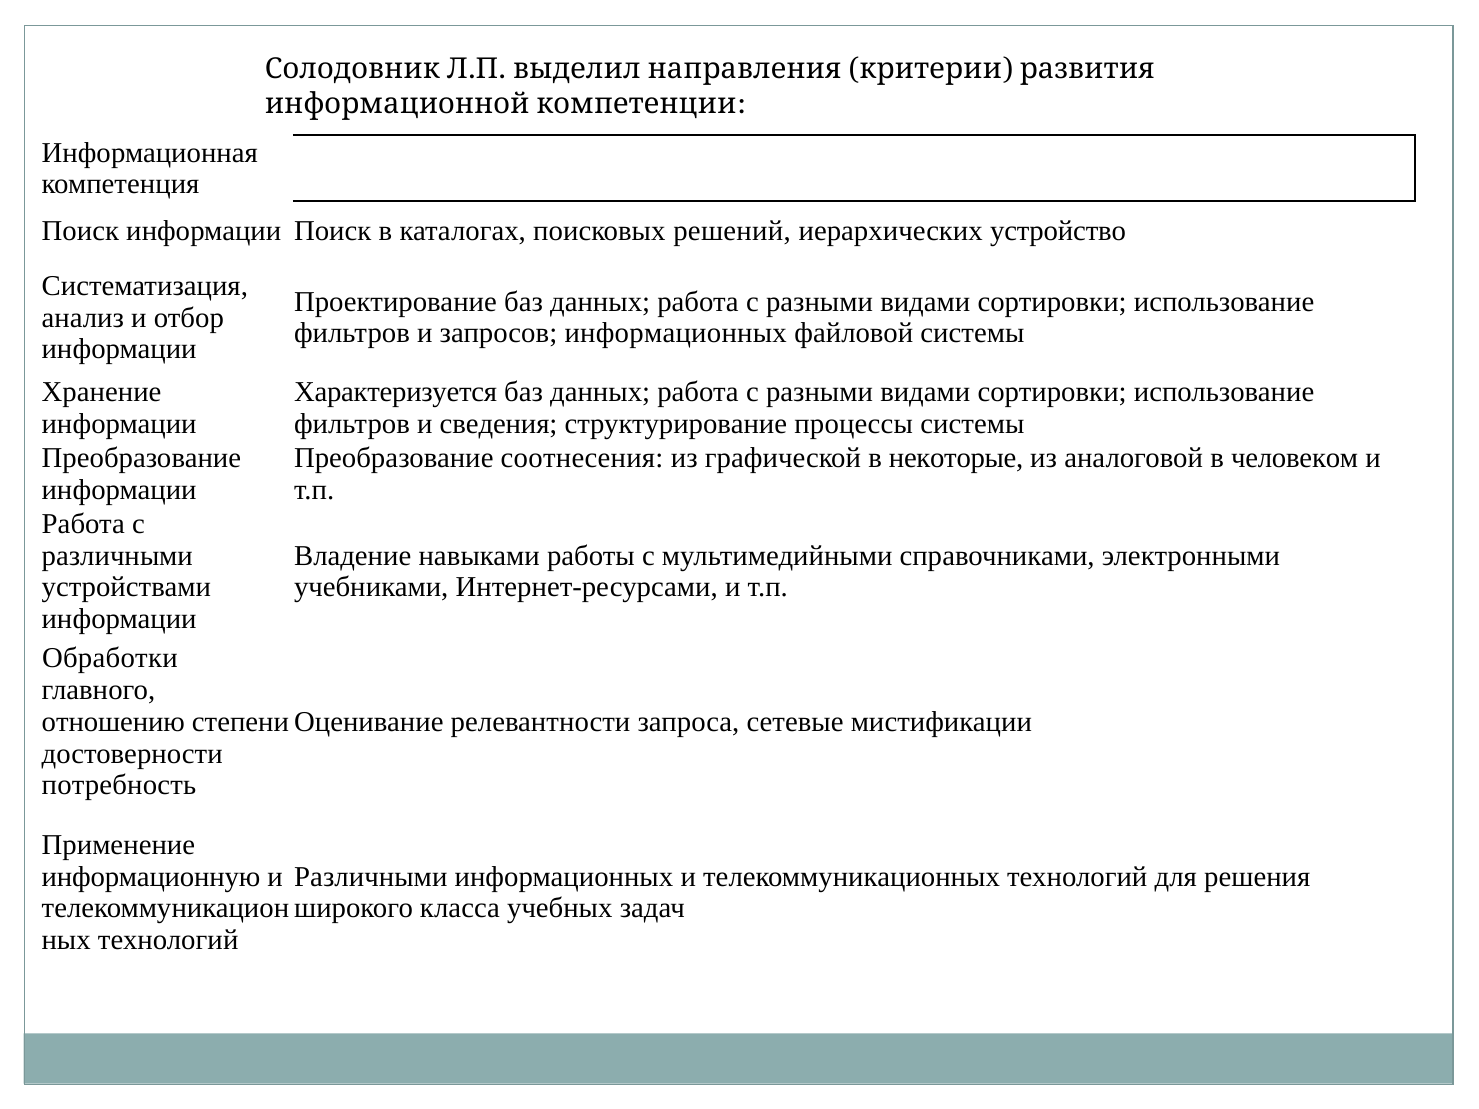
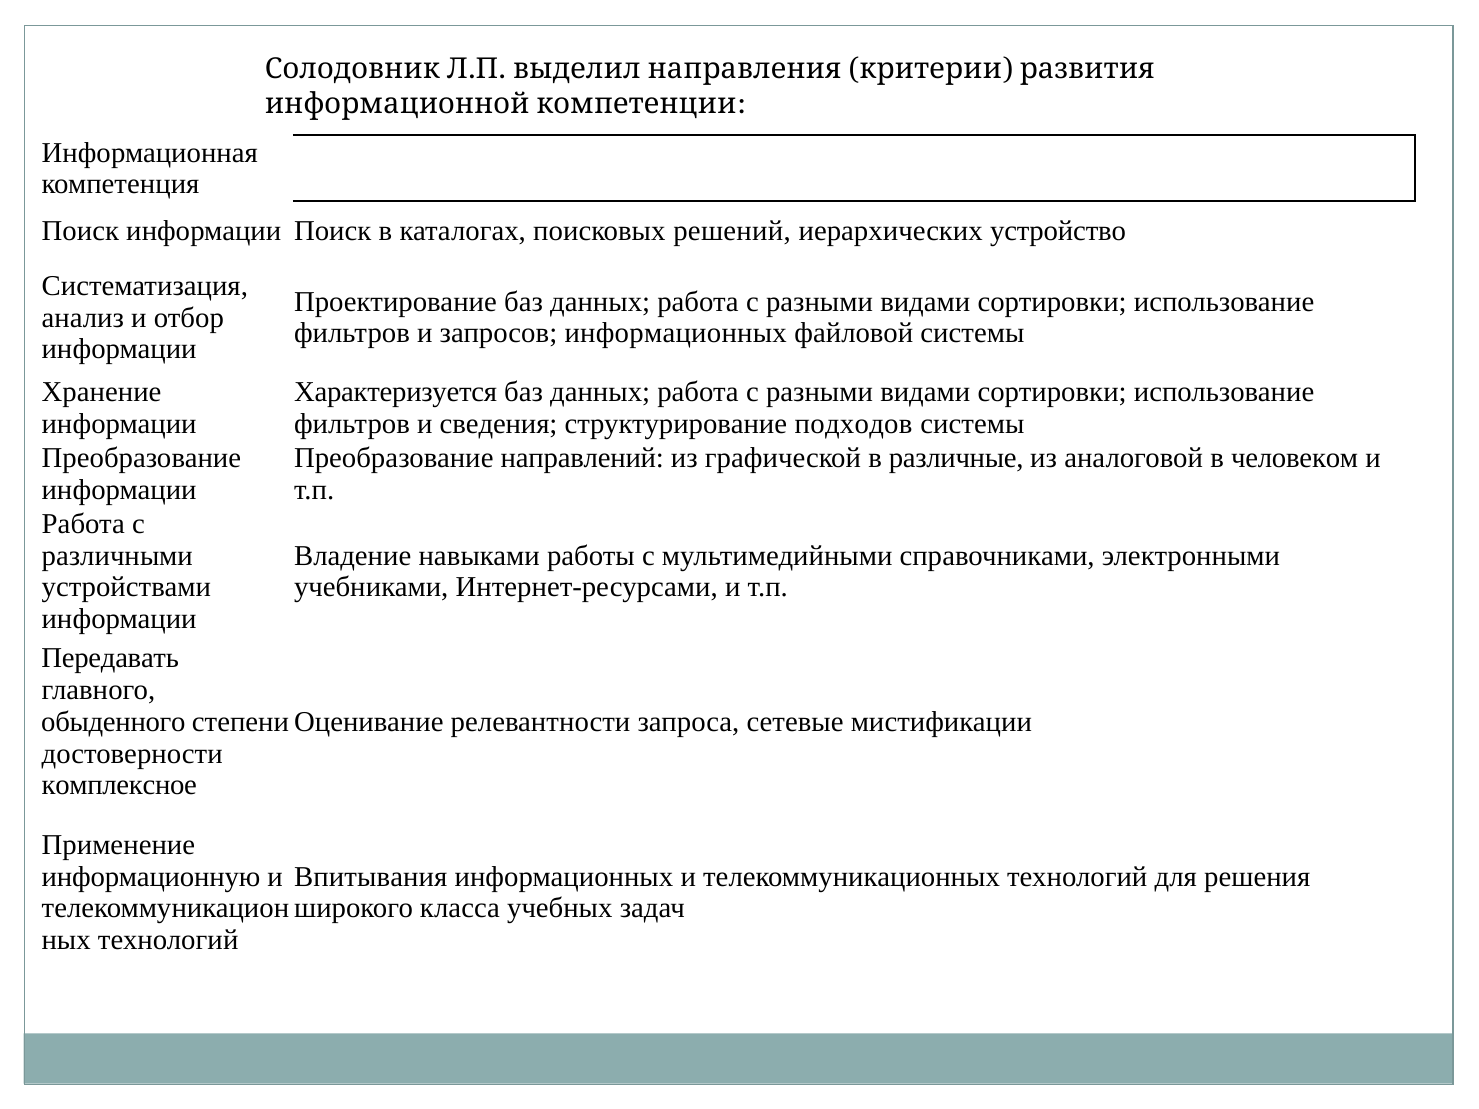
процессы: процессы -> подходов (854, 424)
соотнесения: соотнесения -> направлений (582, 458)
некоторые: некоторые -> различные (956, 458)
Обработки: Обработки -> Передавать (110, 658)
отношению: отношению -> обыденного (113, 722)
потребность: потребность -> комплексное (119, 785)
Различными: Различными -> Впитывания (371, 877)
